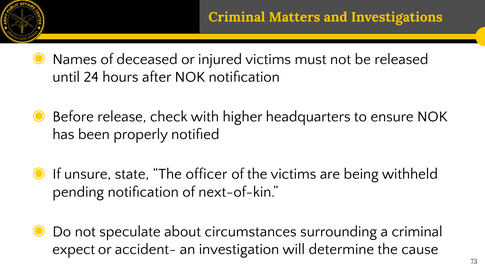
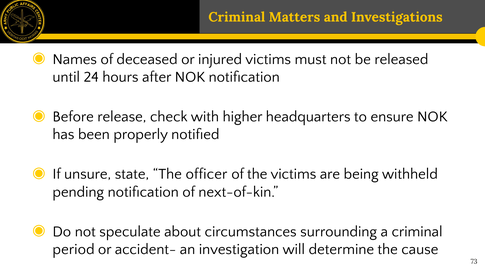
expect: expect -> period (74, 249)
